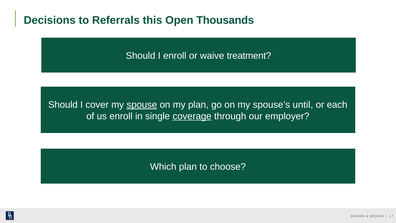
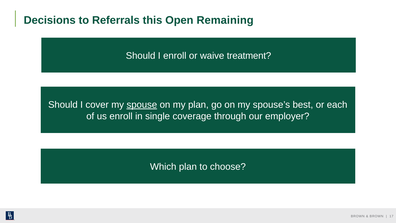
Thousands: Thousands -> Remaining (225, 20)
until: until -> best (303, 105)
coverage underline: present -> none (192, 116)
